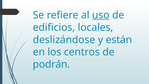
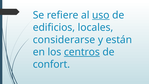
deslizándose: deslizándose -> considerarse (64, 40)
centros underline: none -> present (82, 52)
podrán: podrán -> confort (51, 64)
